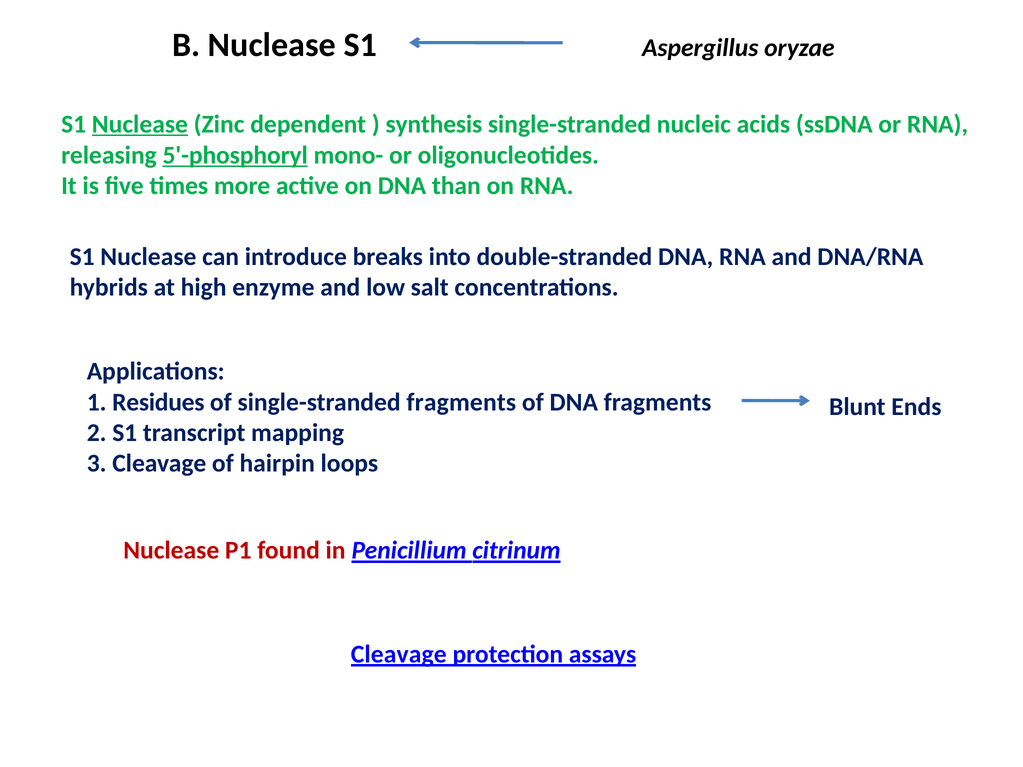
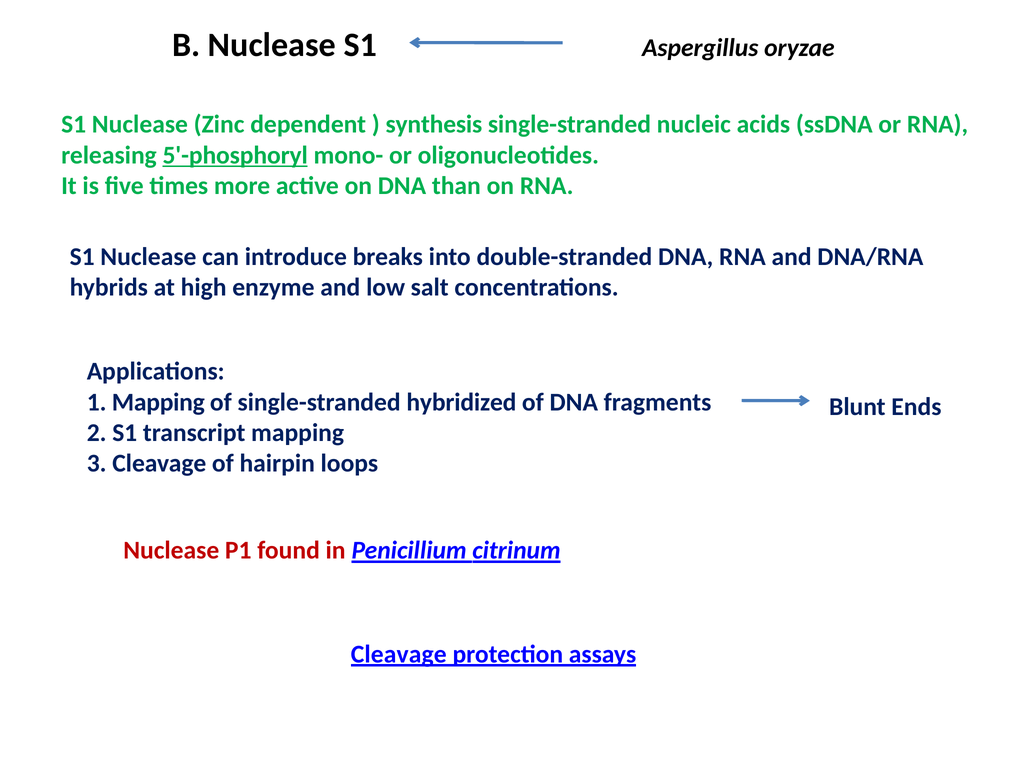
Nuclease underline: present -> none (140, 124)
1 Residues: Residues -> Mapping (158, 402)
single-stranded fragments: fragments -> hybridized (461, 402)
